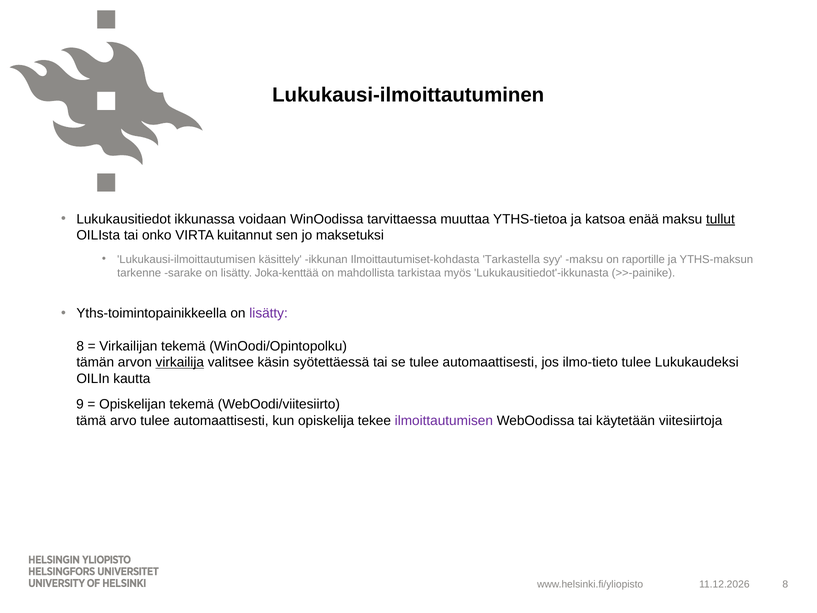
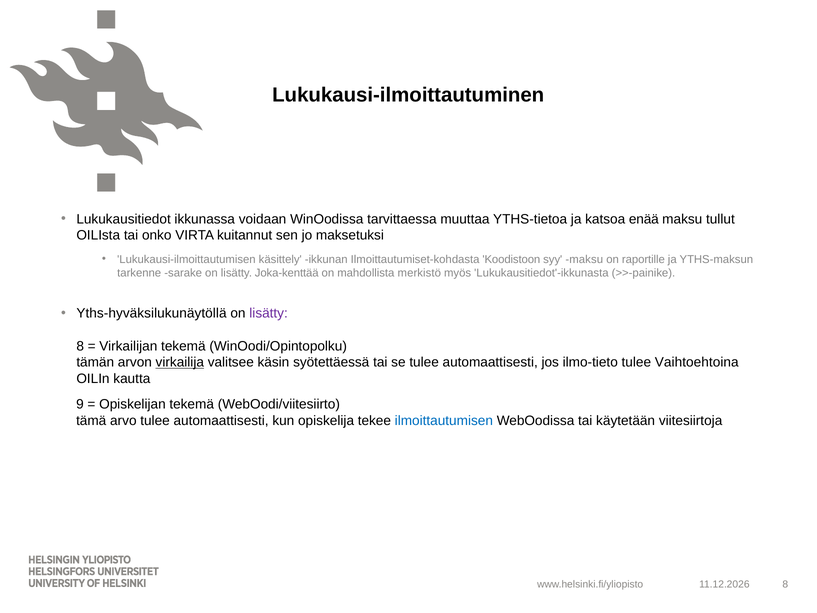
tullut underline: present -> none (720, 219)
Tarkastella: Tarkastella -> Koodistoon (511, 259)
tarkistaa: tarkistaa -> merkistö (419, 273)
Yths-toimintopainikkeella: Yths-toimintopainikkeella -> Yths-hyväksilukunäytöllä (151, 313)
Lukukaudeksi: Lukukaudeksi -> Vaihtoehtoina (697, 362)
ilmoittautumisen colour: purple -> blue (444, 420)
